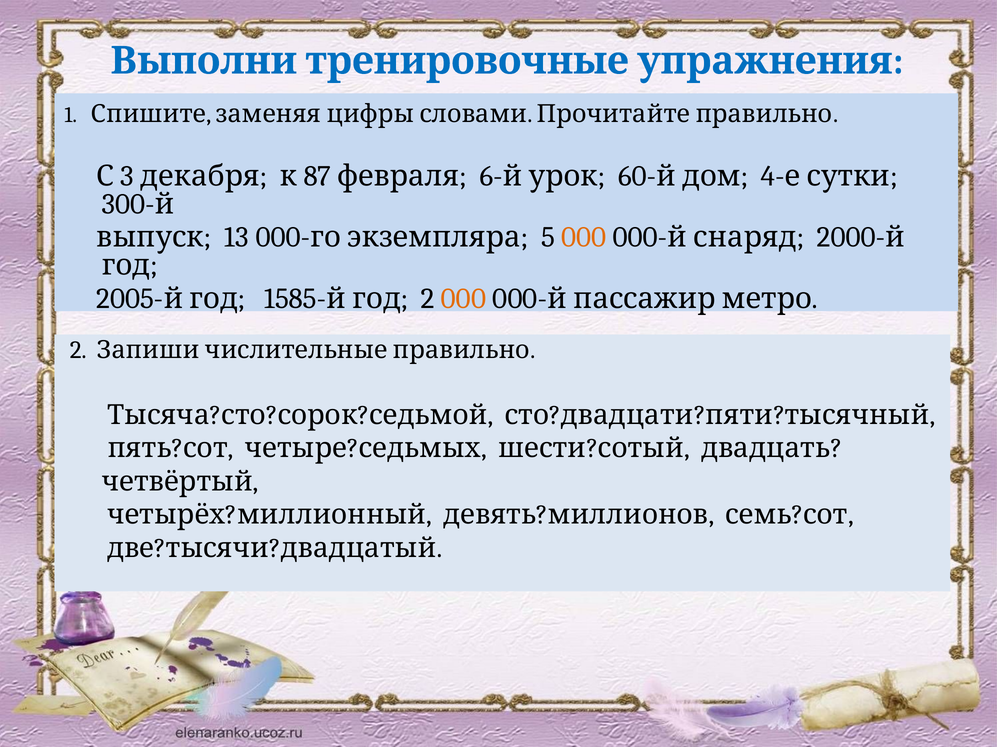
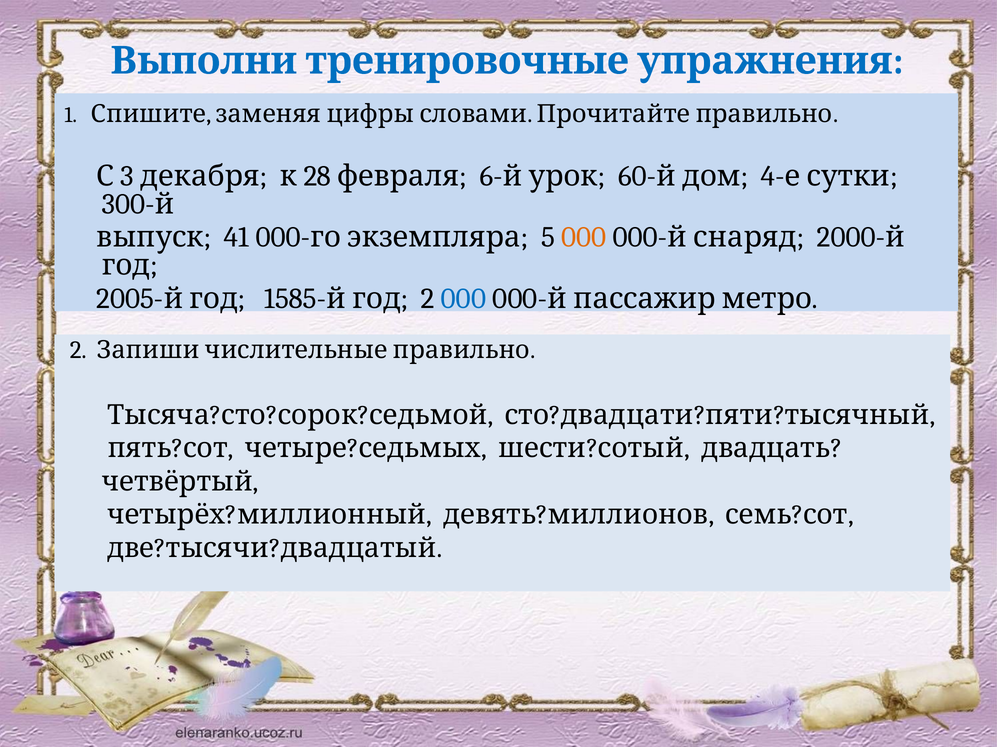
87: 87 -> 28 (317, 177)
13: 13 -> 41 (236, 238)
000 colour: orange -> blue (464, 299)
